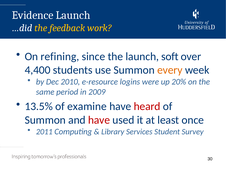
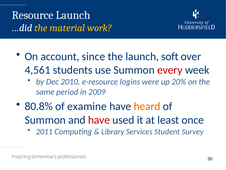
Evidence: Evidence -> Resource (33, 15)
feedback: feedback -> material (67, 28)
refining: refining -> account (60, 56)
4,400: 4,400 -> 4,561 (38, 70)
every colour: orange -> red (170, 70)
13.5%: 13.5% -> 80.8% (39, 106)
heard colour: red -> orange (147, 106)
